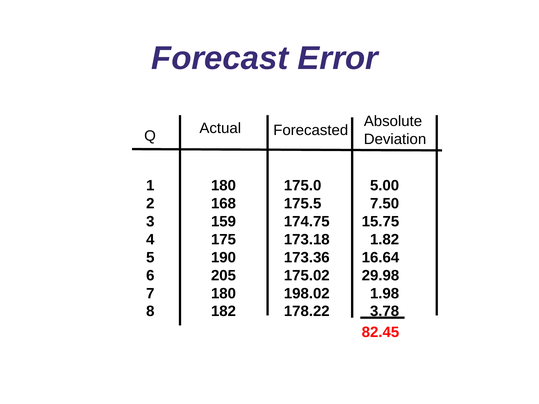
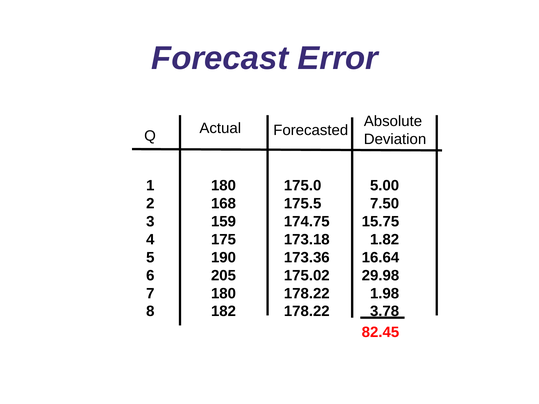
180 198.02: 198.02 -> 178.22 (307, 294)
